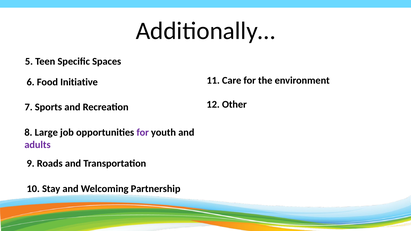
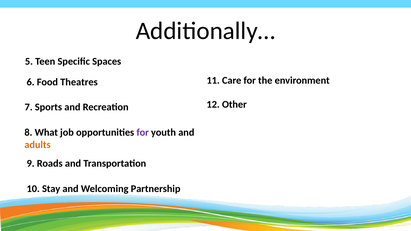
Initiative: Initiative -> Theatres (79, 82)
Large: Large -> What (46, 133)
adults colour: purple -> orange (38, 145)
